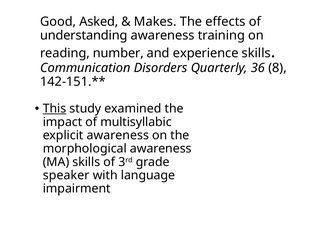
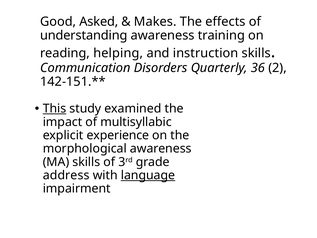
number: number -> helping (118, 53)
experience: experience -> instruction (206, 53)
8: 8 -> 2 (278, 68)
explicit awareness: awareness -> experience (118, 135)
speaker: speaker -> address (66, 175)
language underline: none -> present (148, 175)
